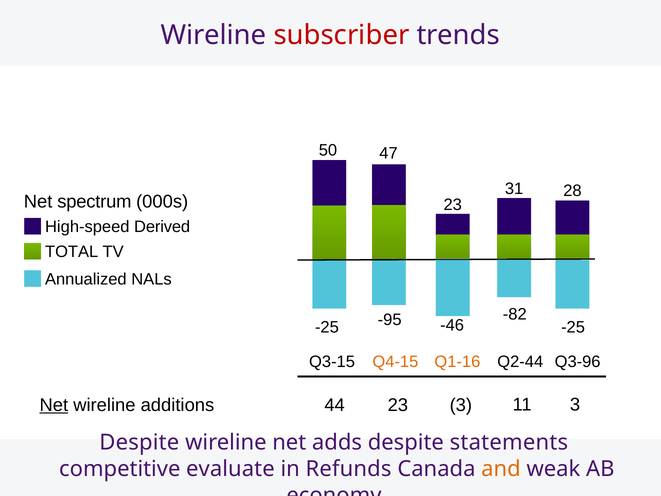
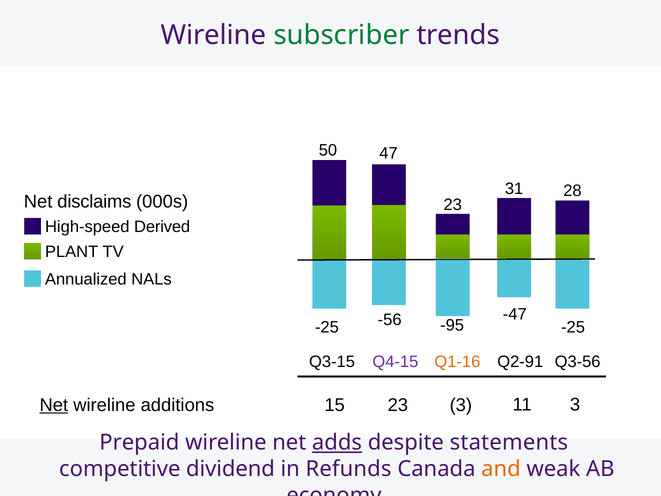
subscriber colour: red -> green (342, 35)
spectrum: spectrum -> disclaims (94, 202)
TOTAL: TOTAL -> PLANT (72, 252)
-82: -82 -> -47 (515, 314)
-95: -95 -> -56 (390, 320)
-46: -46 -> -95 (452, 325)
Q4-15 colour: orange -> purple (395, 362)
Q2-44: Q2-44 -> Q2-91 (520, 362)
Q3-96: Q3-96 -> Q3-56 (578, 362)
44: 44 -> 15 (335, 405)
Despite: Despite -> Prepaid (139, 442)
adds underline: none -> present (337, 442)
evaluate: evaluate -> dividend (230, 469)
